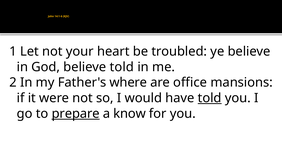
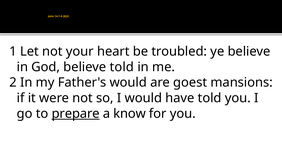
Father's where: where -> would (128, 82)
office: office -> goest (190, 82)
told underline: present -> none (210, 98)
